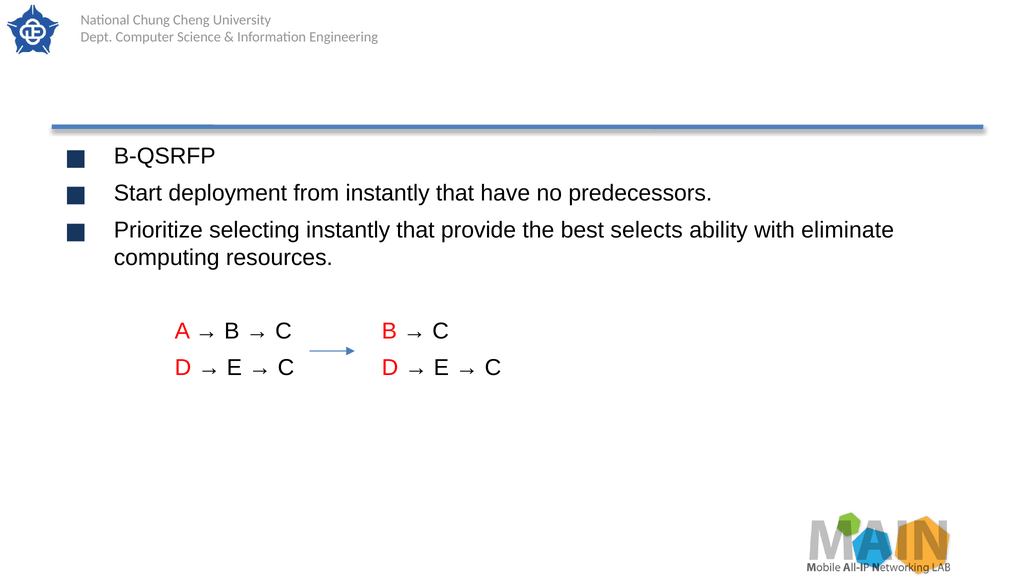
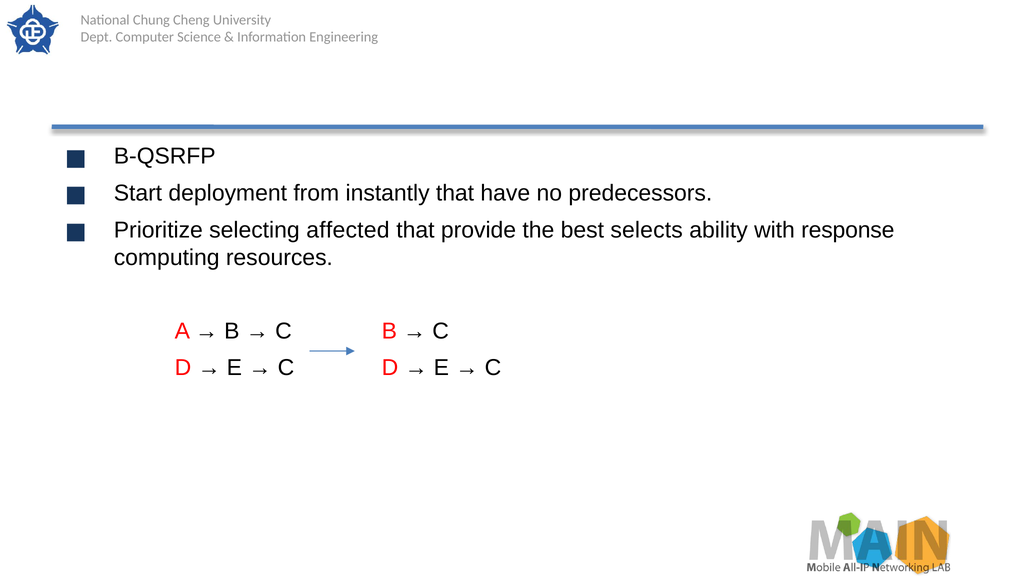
selecting instantly: instantly -> affected (348, 230)
eliminate: eliminate -> response (848, 230)
